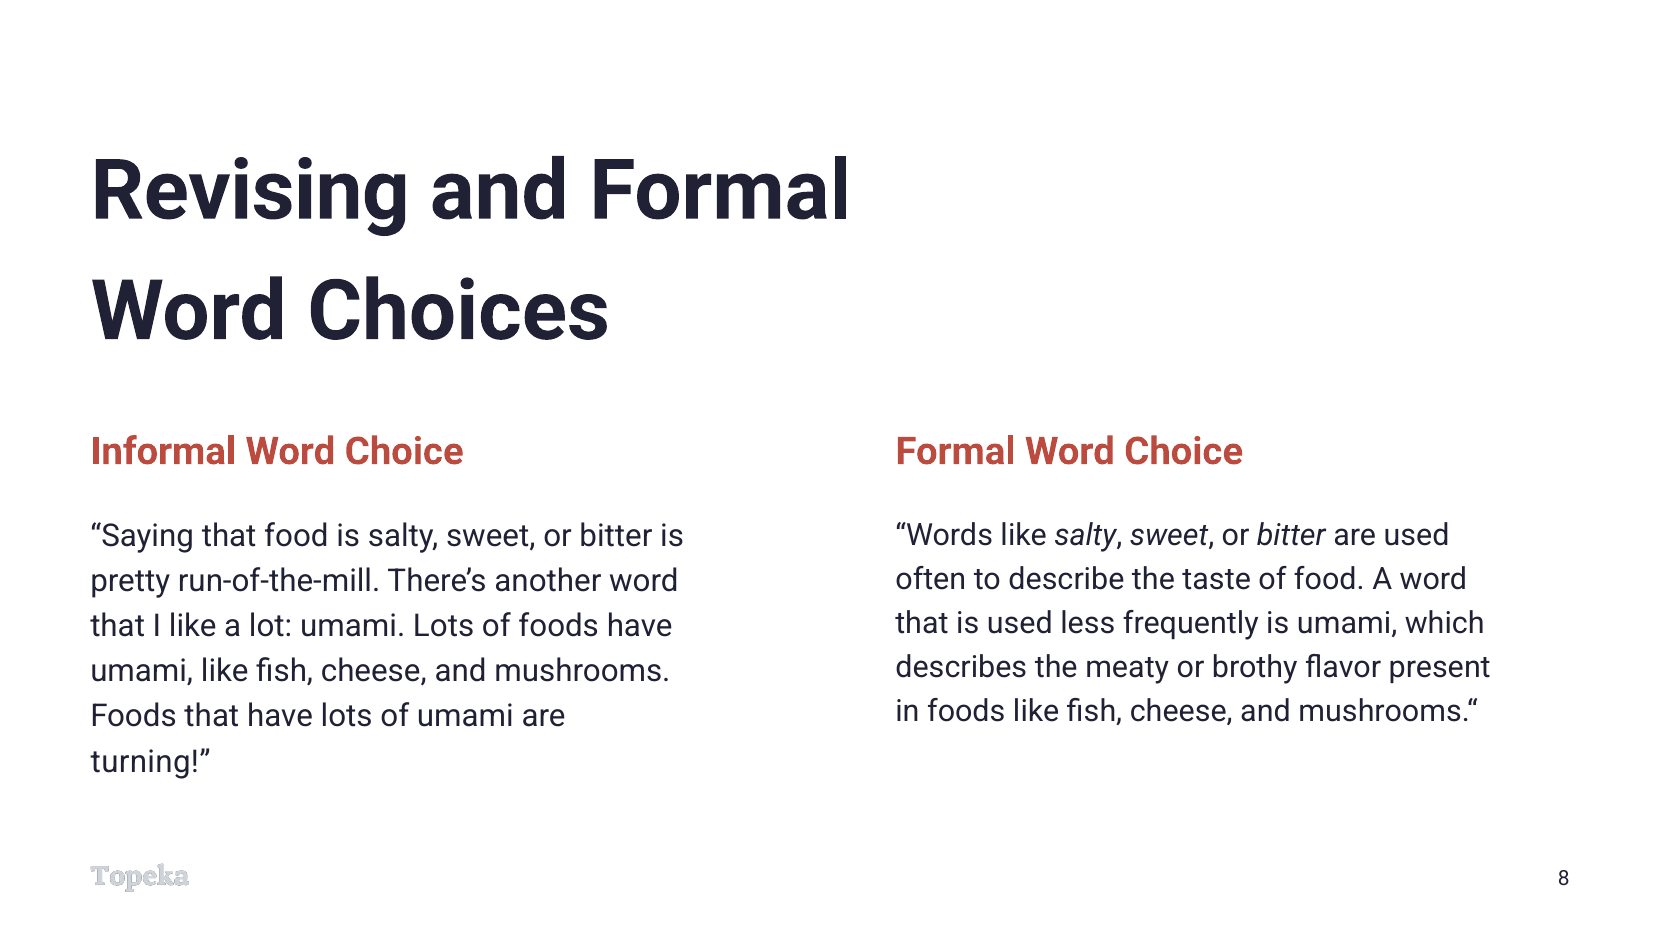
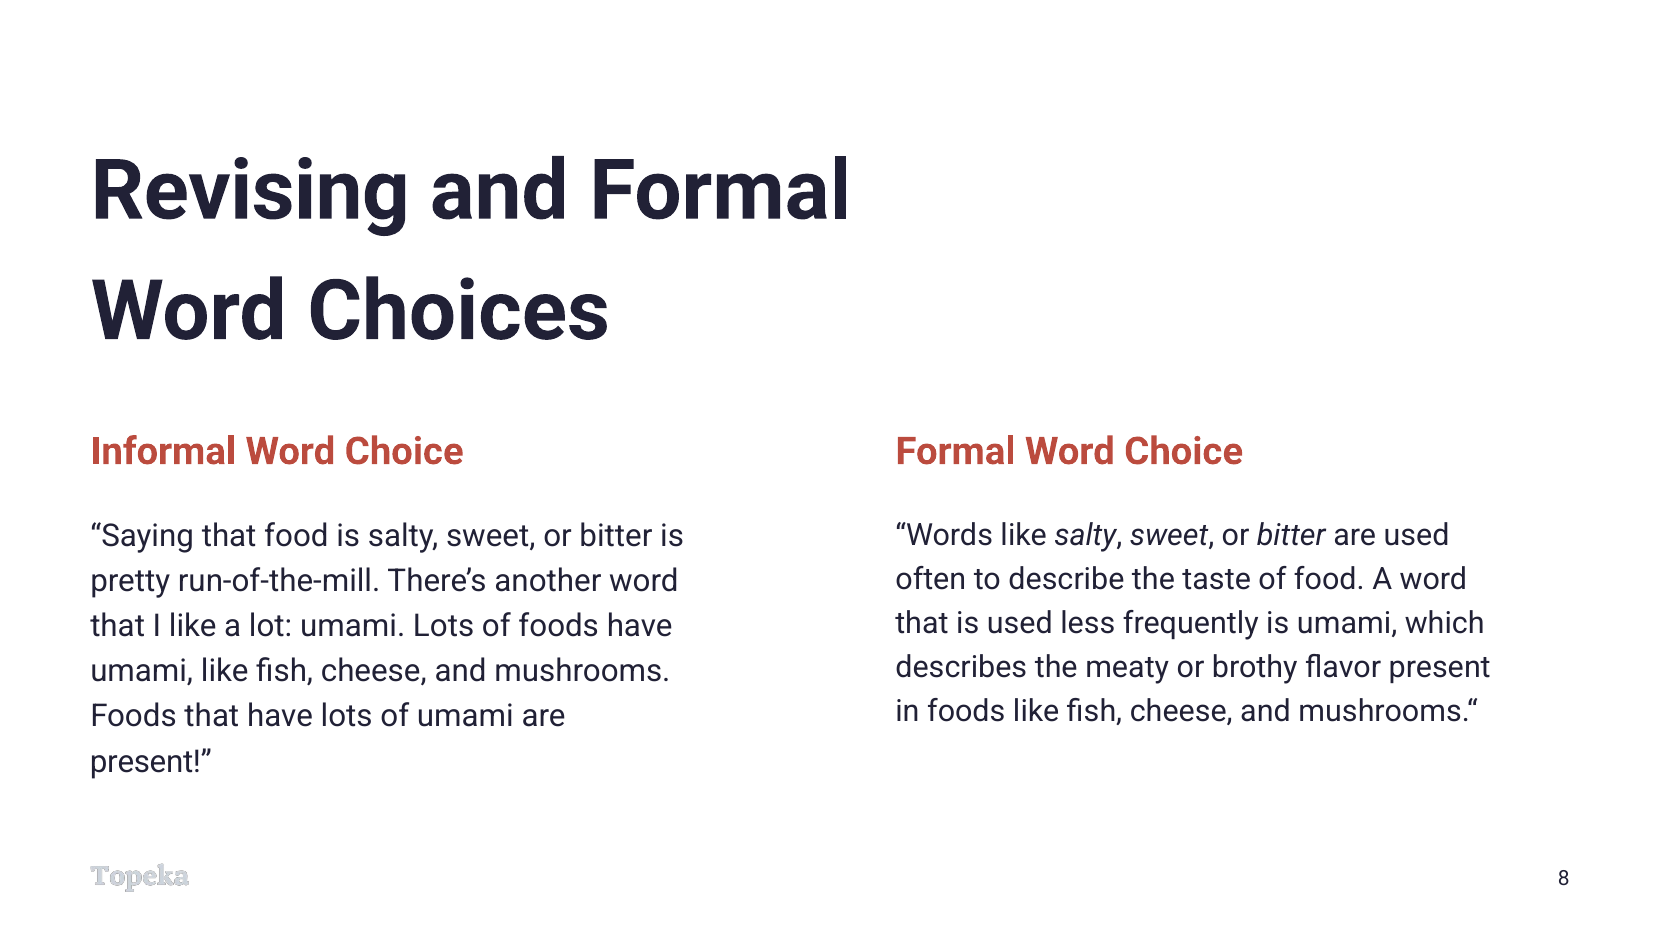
turning: turning -> present (151, 762)
